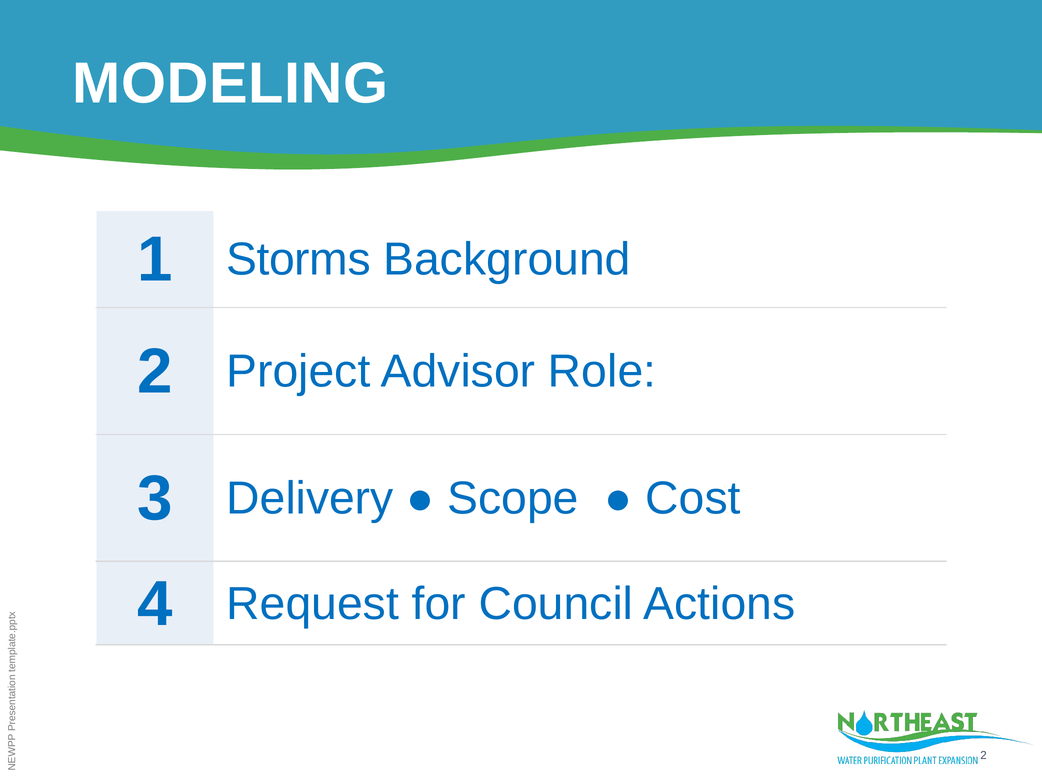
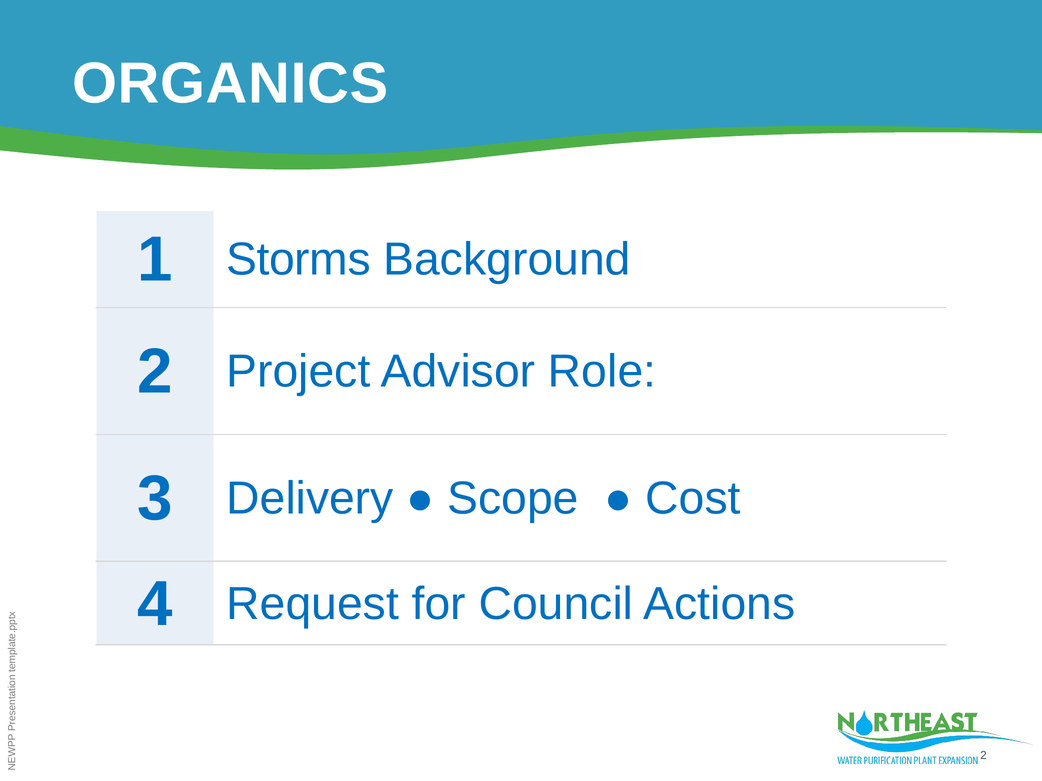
MODELING: MODELING -> ORGANICS (230, 83)
